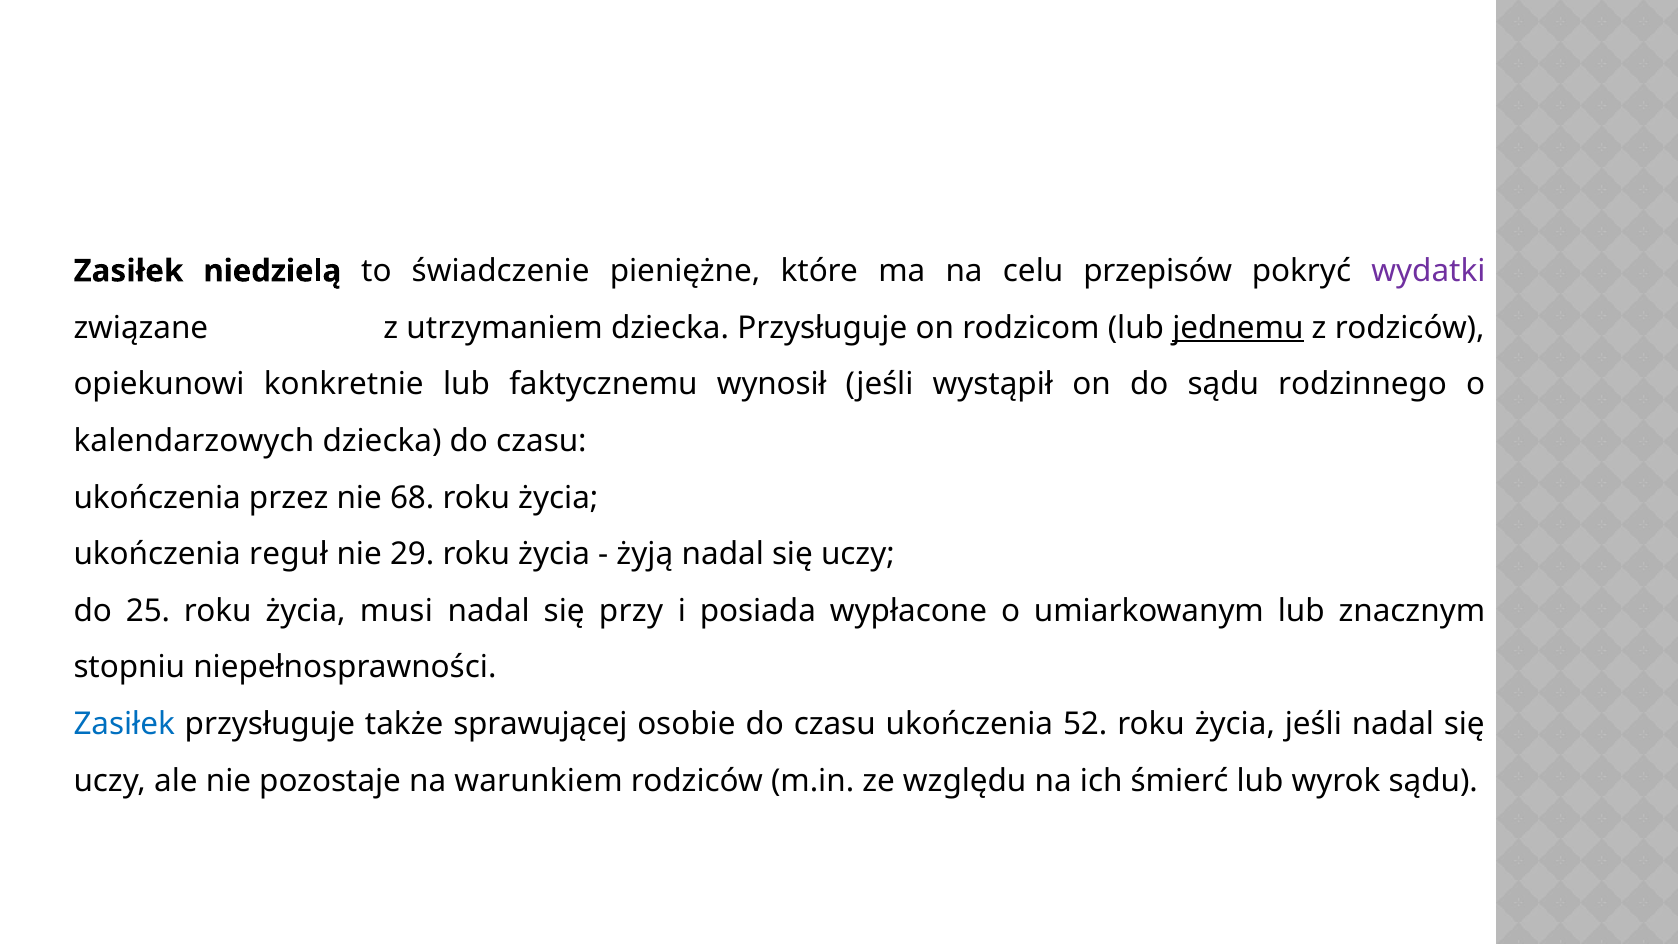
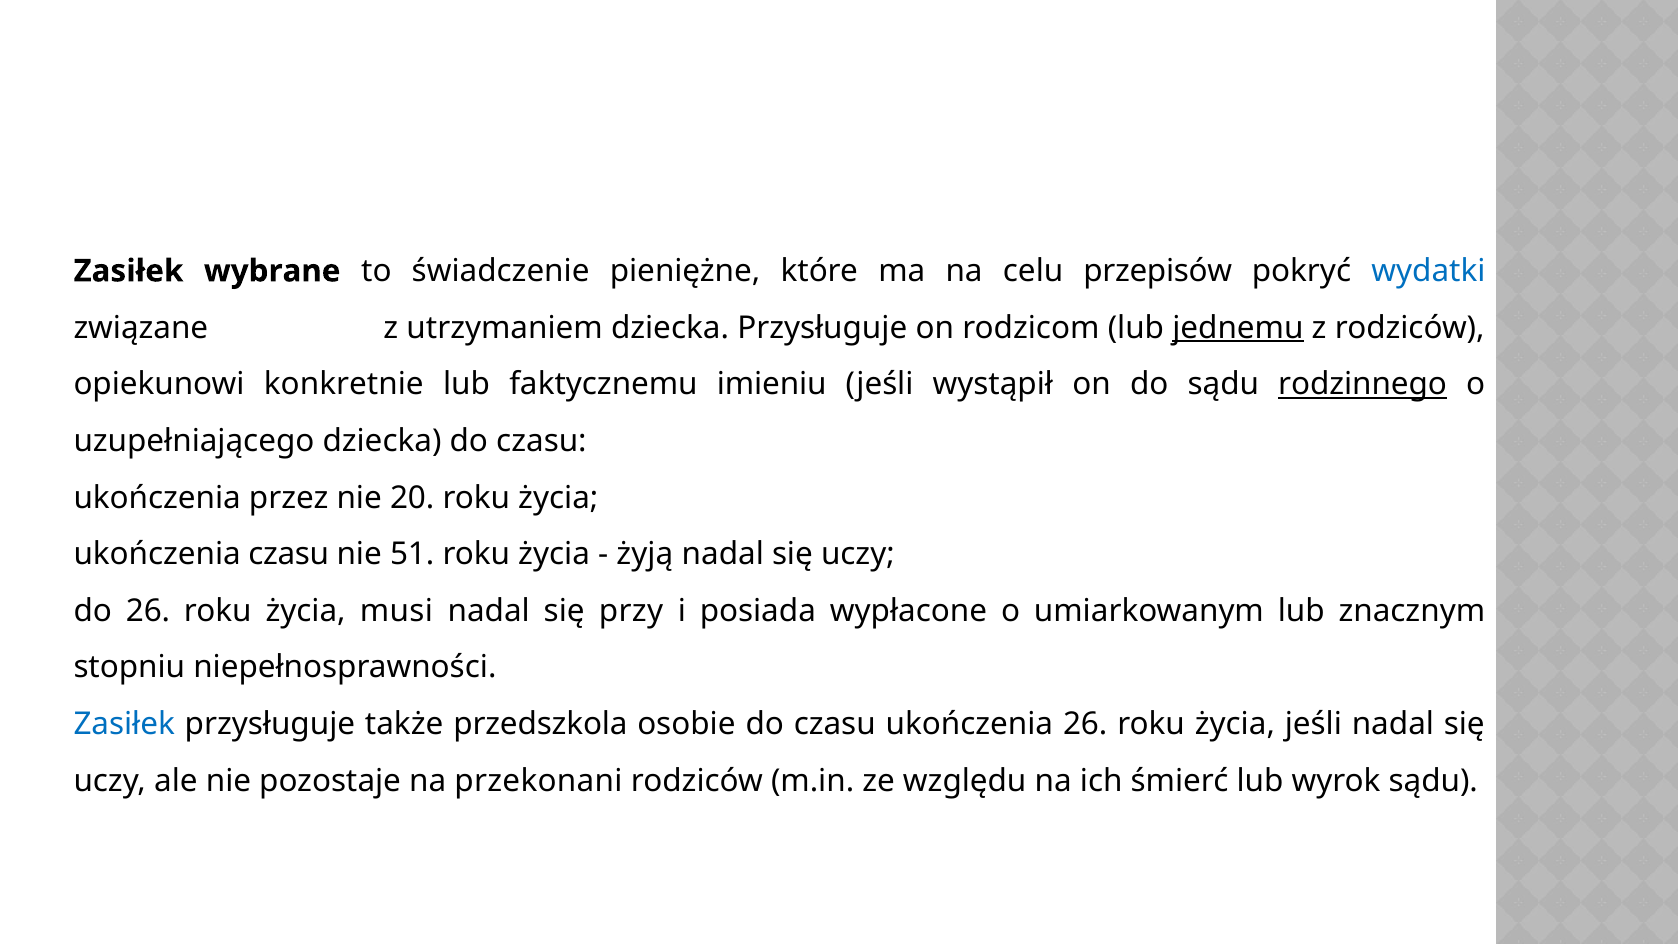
niedzielą: niedzielą -> wybrane (272, 271)
wydatki colour: purple -> blue (1428, 271)
wynosił: wynosił -> imieniu (772, 384)
rodzinnego underline: none -> present (1363, 384)
kalendarzowych: kalendarzowych -> uzupełniającego (194, 441)
68: 68 -> 20 (412, 498)
ukończenia reguł: reguł -> czasu (289, 554)
29: 29 -> 51 (412, 554)
do 25: 25 -> 26 (148, 611)
sprawującej: sprawującej -> przedszkola (540, 724)
ukończenia 52: 52 -> 26 (1085, 724)
warunkiem: warunkiem -> przekonani (538, 781)
